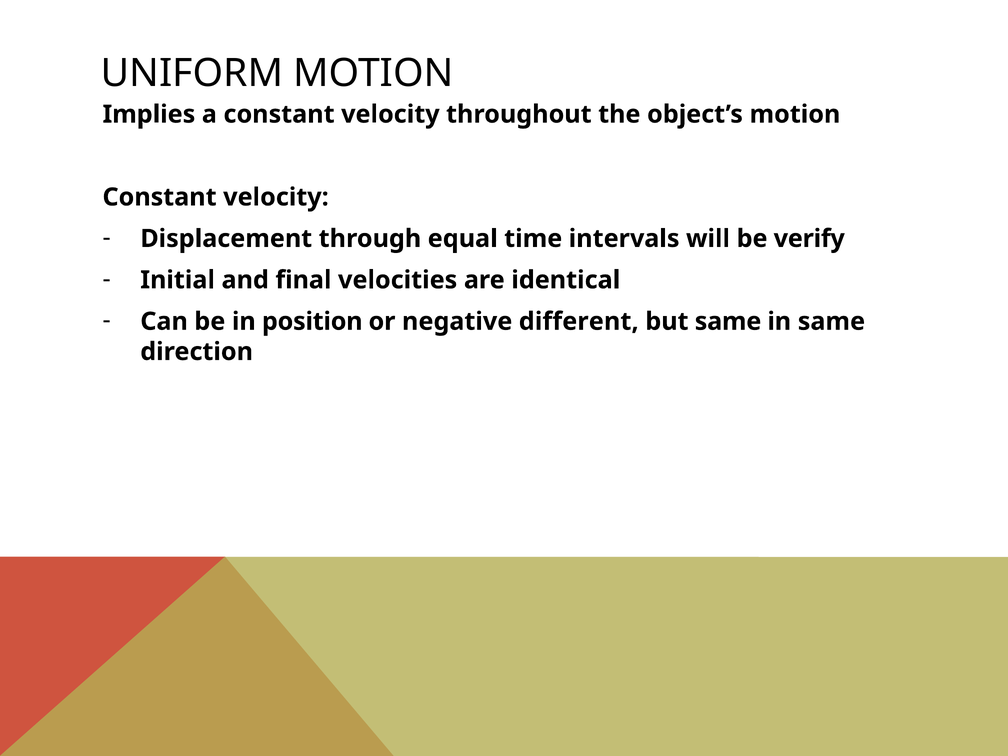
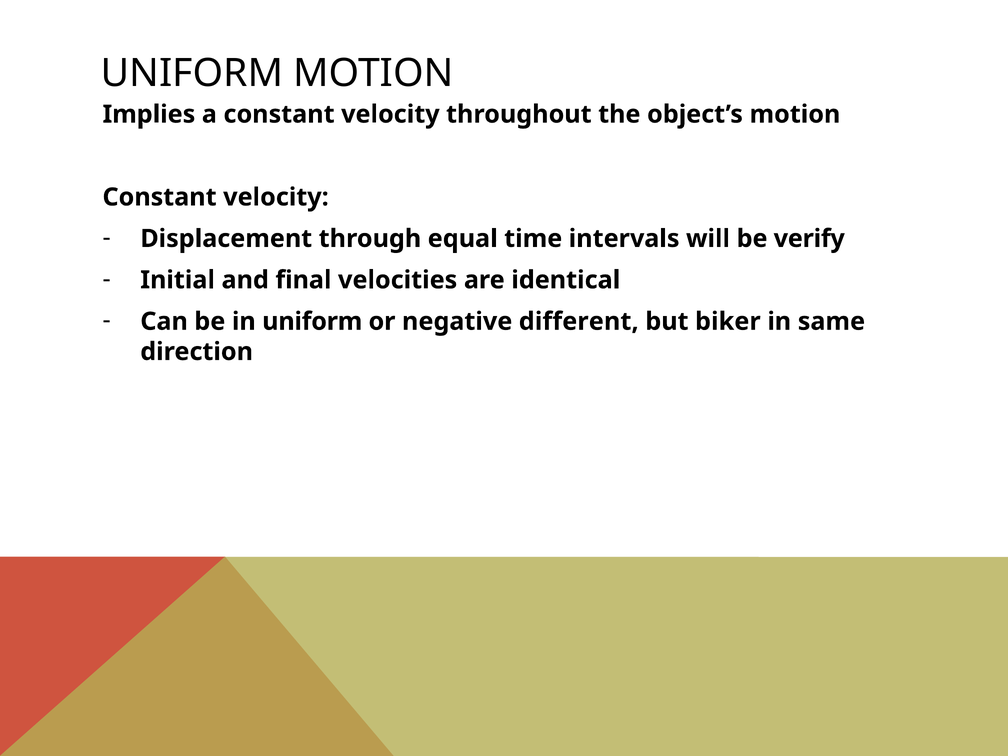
in position: position -> uniform (312, 321)
but same: same -> biker (728, 321)
